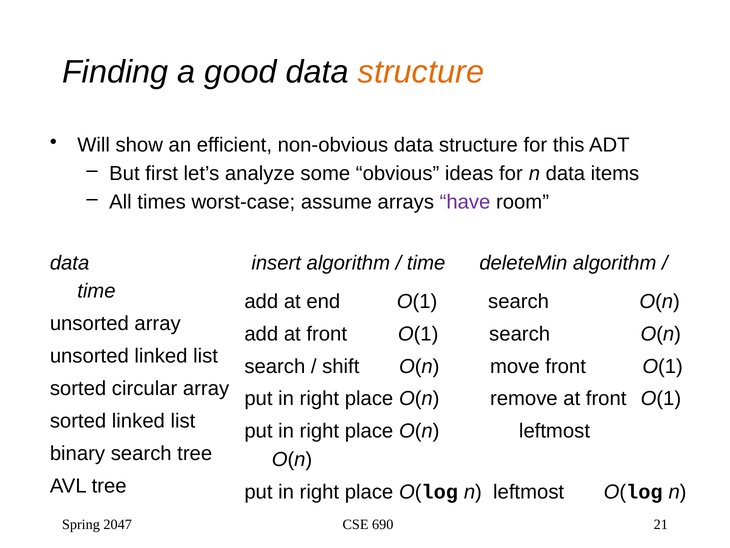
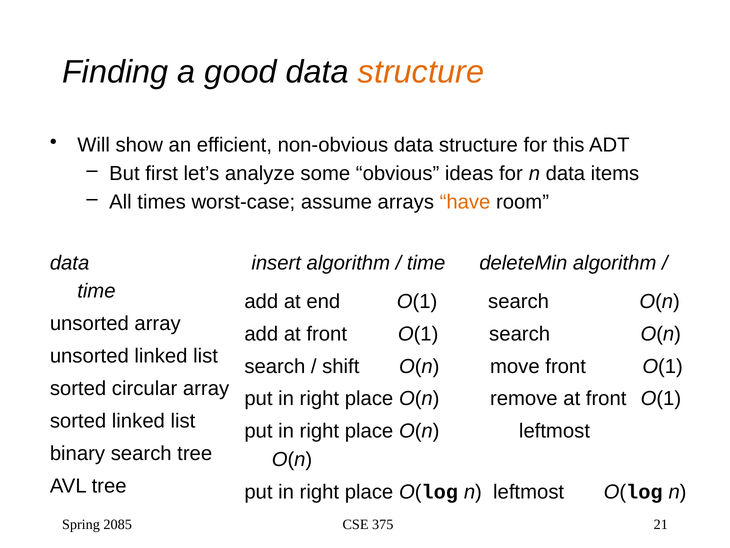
have colour: purple -> orange (465, 202)
2047: 2047 -> 2085 (118, 524)
690: 690 -> 375 (383, 524)
